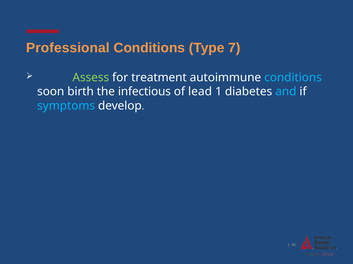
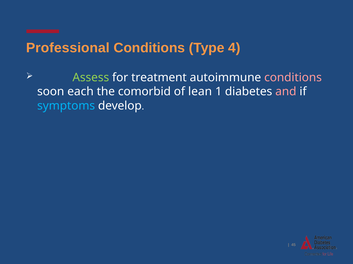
7: 7 -> 4 (234, 48)
conditions colour: light blue -> pink (293, 78)
birth: birth -> each (81, 92)
infectious: infectious -> comorbid (144, 92)
lead: lead -> lean (200, 92)
and colour: light blue -> pink (286, 92)
